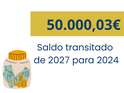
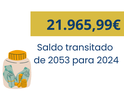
50.000,03€: 50.000,03€ -> 21.965,99€ (84, 25)
2027: 2027 -> 2053 (59, 60)
